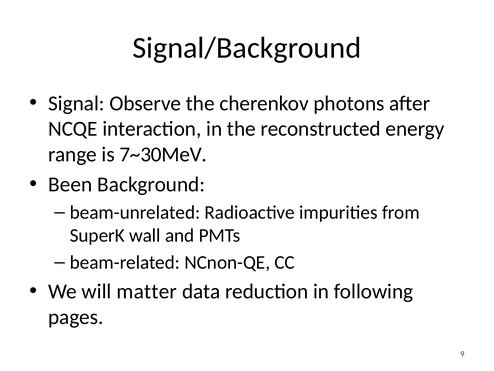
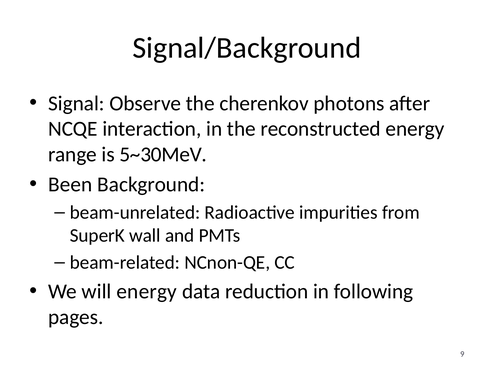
7~30MeV: 7~30MeV -> 5~30MeV (163, 154)
will matter: matter -> energy (147, 291)
